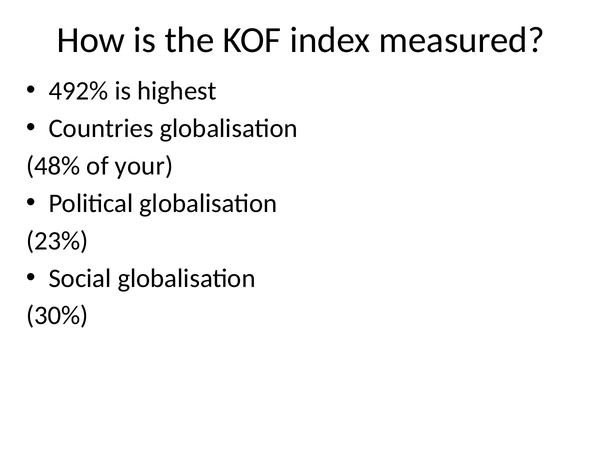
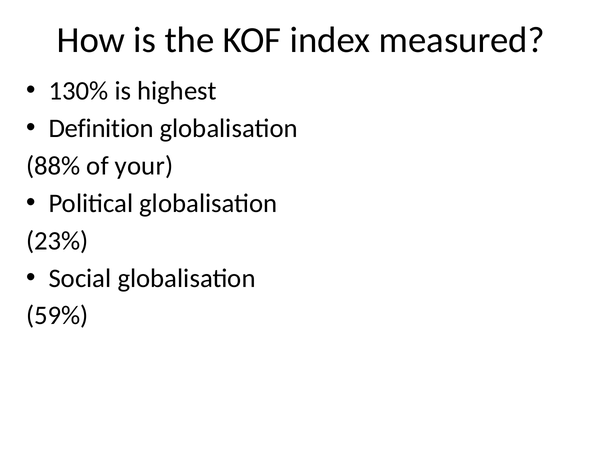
492%: 492% -> 130% (79, 91)
Countries: Countries -> Definition (101, 129)
48%: 48% -> 88% (53, 166)
30%: 30% -> 59% (57, 316)
